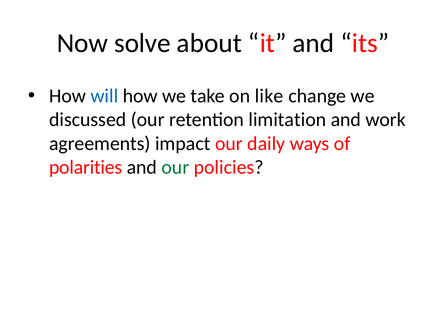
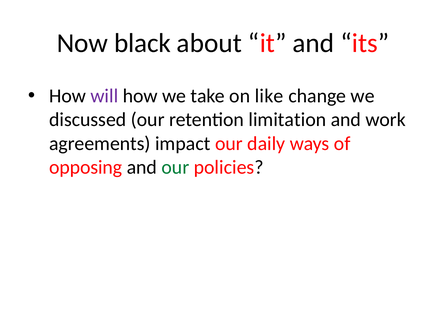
solve: solve -> black (142, 43)
will colour: blue -> purple (104, 96)
polarities: polarities -> opposing (86, 167)
